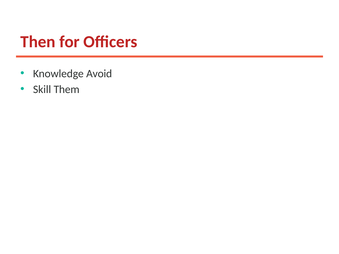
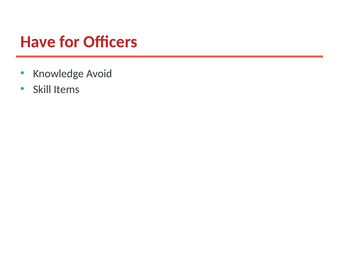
Then: Then -> Have (38, 42)
Them: Them -> Items (67, 89)
